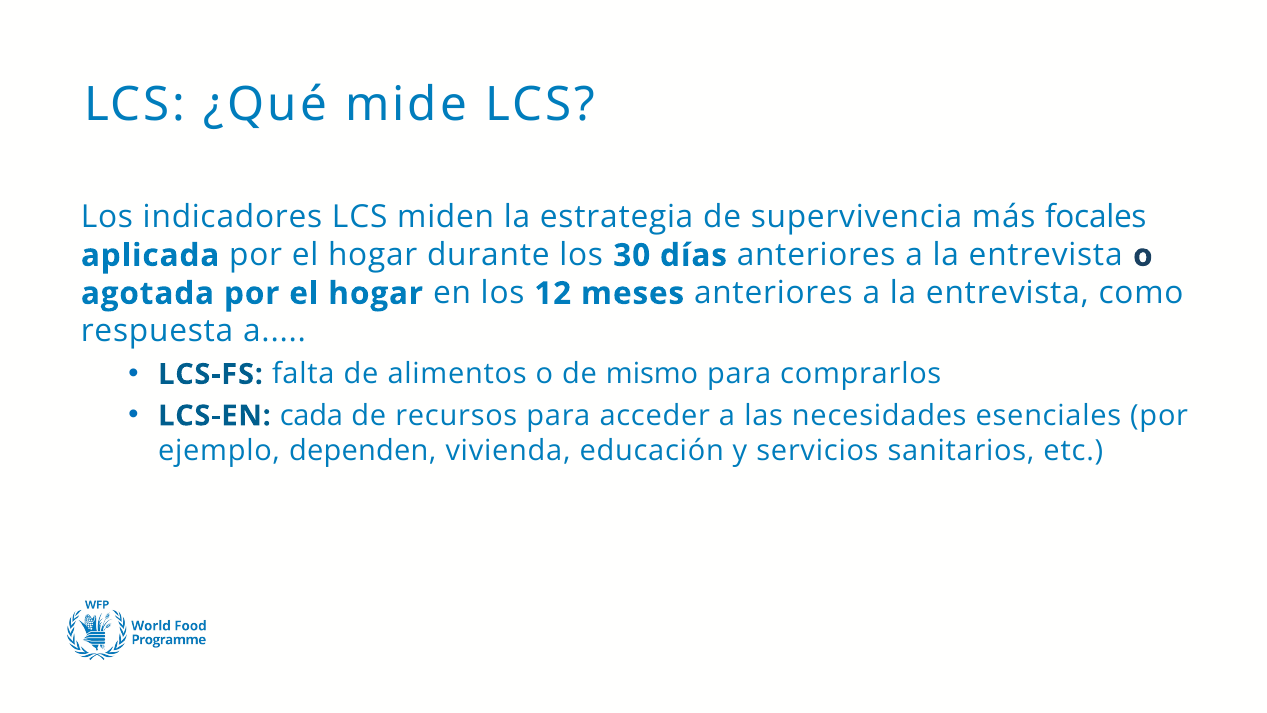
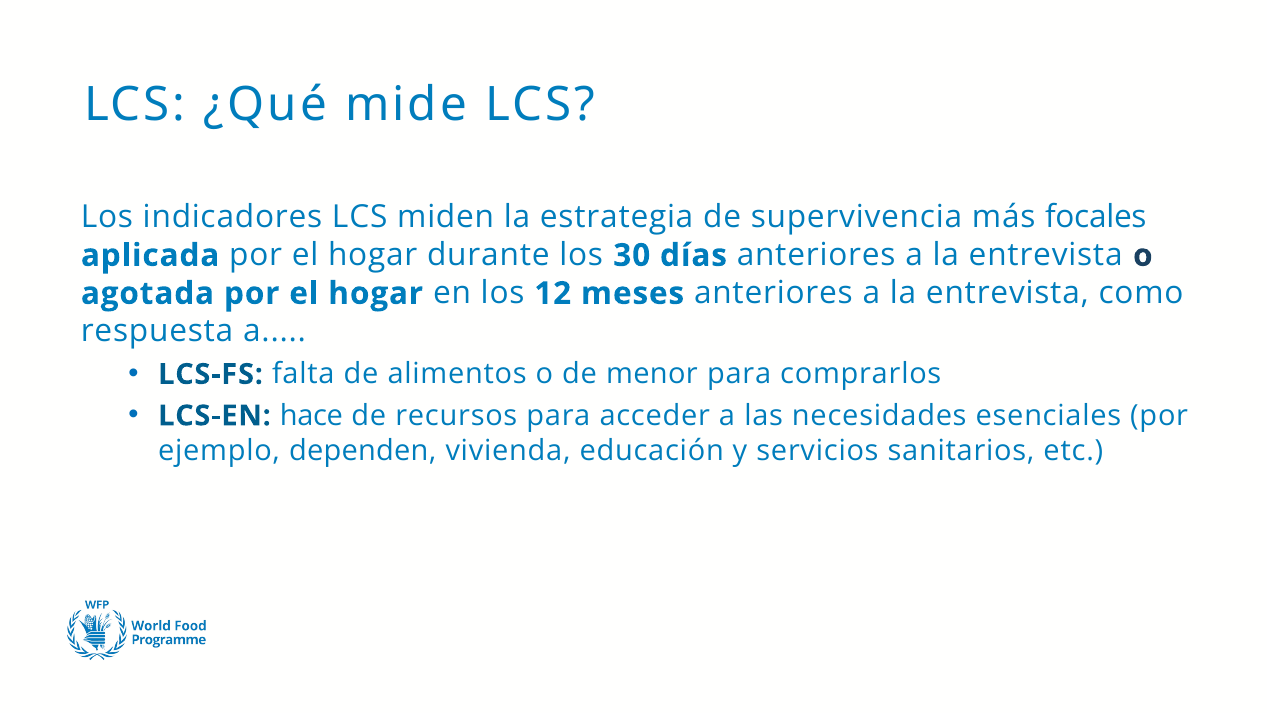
mismo: mismo -> menor (652, 374)
cada: cada -> hace (311, 416)
